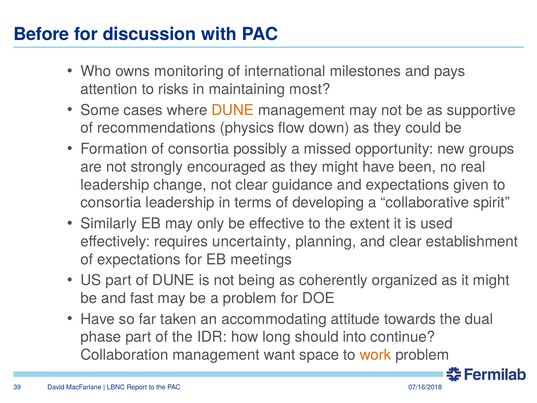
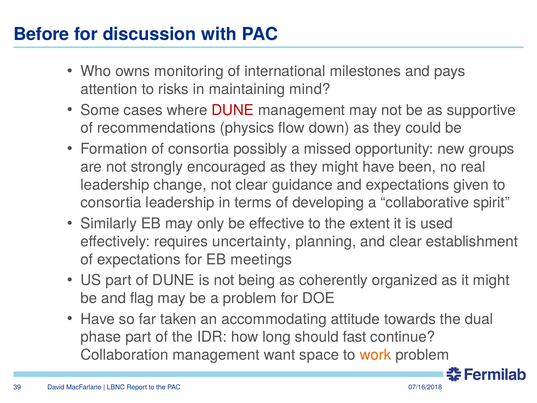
most: most -> mind (310, 89)
DUNE colour: orange -> red (233, 110)
fast: fast -> flag (142, 298)
into: into -> fast (355, 337)
